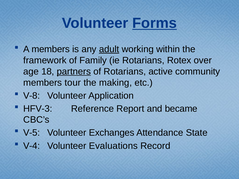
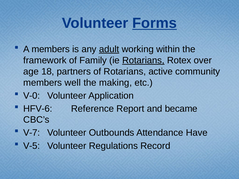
Rotarians underline: none -> present (143, 60)
partners underline: present -> none (74, 72)
tour: tour -> well (73, 83)
V-8: V-8 -> V-0 (32, 96)
HFV-3: HFV-3 -> HFV-6 (38, 109)
V-5: V-5 -> V-7 (32, 133)
Exchanges: Exchanges -> Outbounds (112, 133)
State: State -> Have (197, 133)
V-4: V-4 -> V-5 (32, 146)
Evaluations: Evaluations -> Regulations (113, 146)
